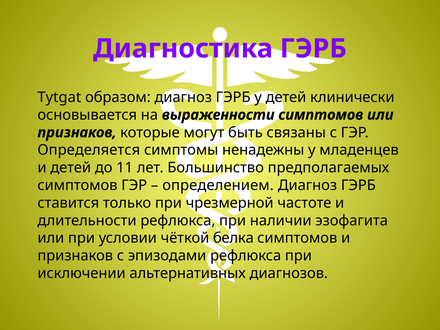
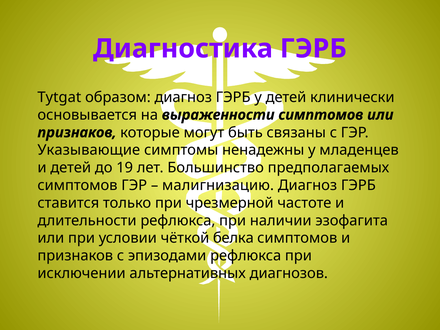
Определяется: Определяется -> Указывающие (89, 150)
11: 11 -> 19 (125, 168)
определением: определением -> малигнизацию (218, 185)
